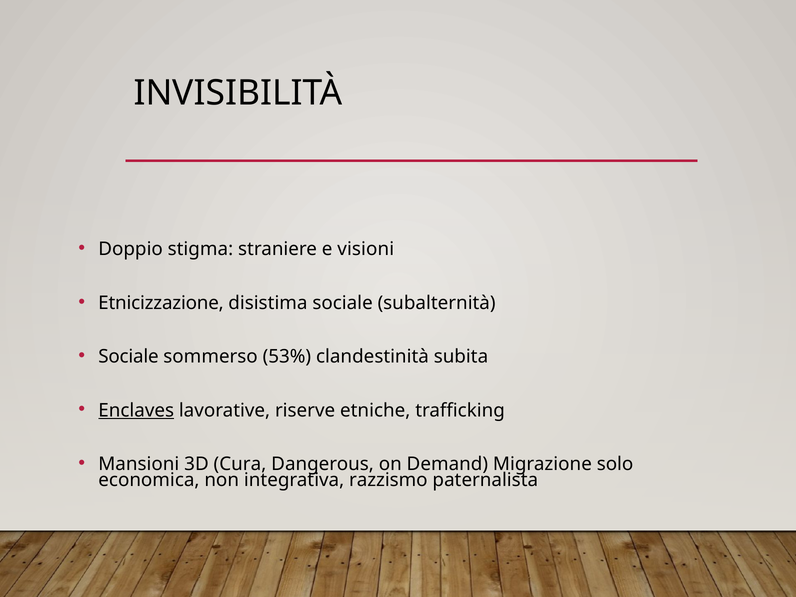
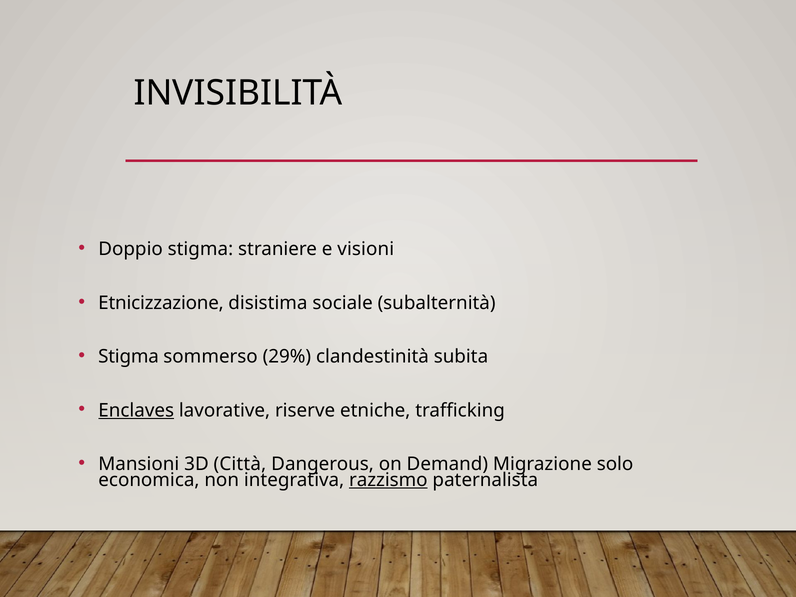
Sociale: Sociale -> Stigma (128, 357)
53%: 53% -> 29% (287, 357)
Cura: Cura -> Città (240, 464)
razzismo underline: none -> present (388, 480)
